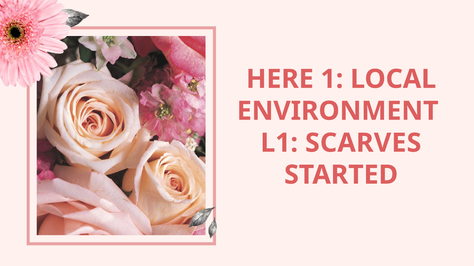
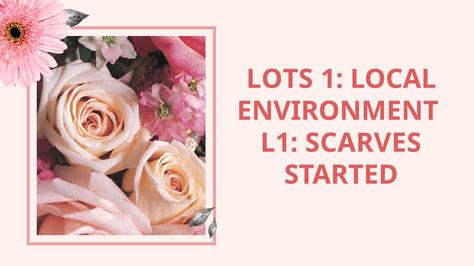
HERE: HERE -> LOTS (280, 79)
